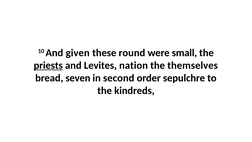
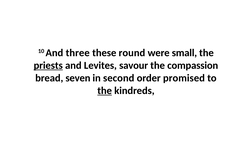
given: given -> three (78, 53)
nation: nation -> savour (134, 65)
themselves: themselves -> compassion (193, 65)
sepulchre: sepulchre -> promised (184, 78)
the underline: none -> present (105, 91)
